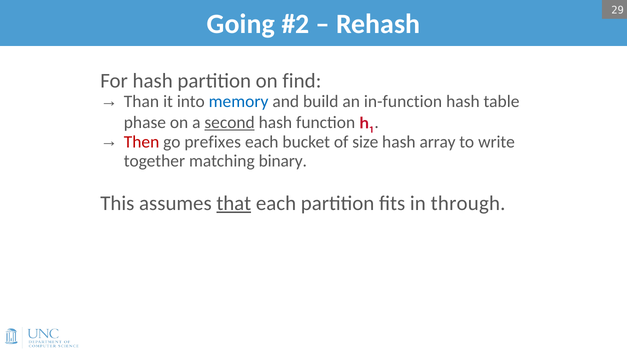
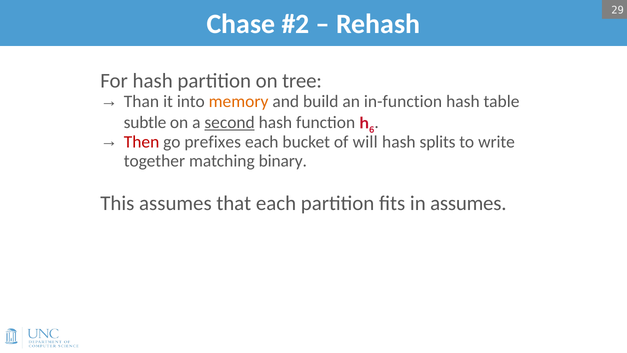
Going: Going -> Chase (241, 24)
find: find -> tree (302, 81)
memory colour: blue -> orange (239, 102)
phase: phase -> subtle (145, 122)
1: 1 -> 6 (372, 129)
size: size -> will (365, 142)
array: array -> splits (438, 142)
that underline: present -> none (234, 203)
in through: through -> assumes (468, 203)
